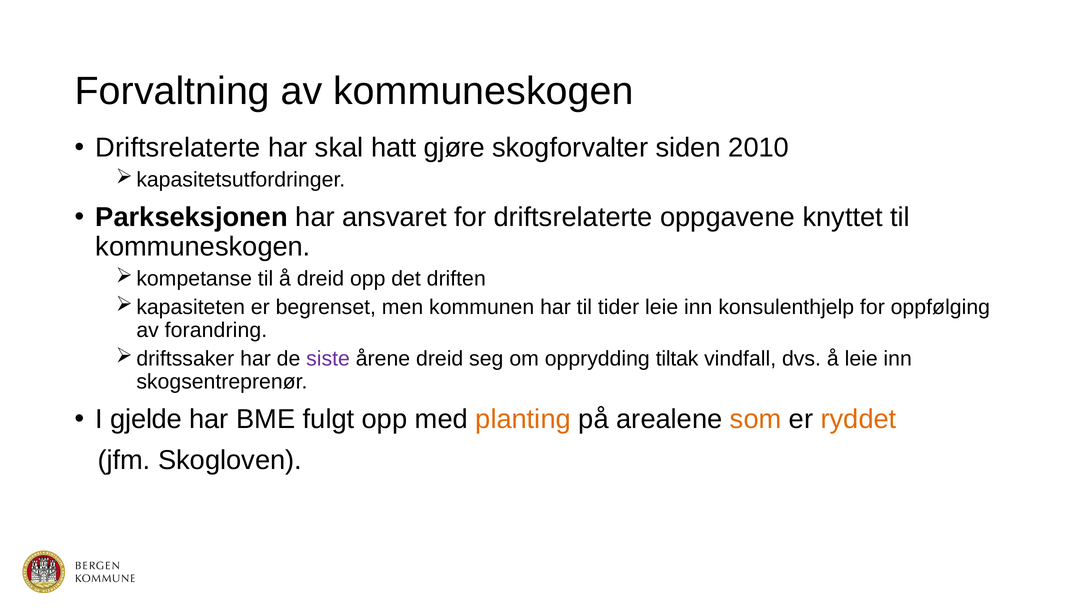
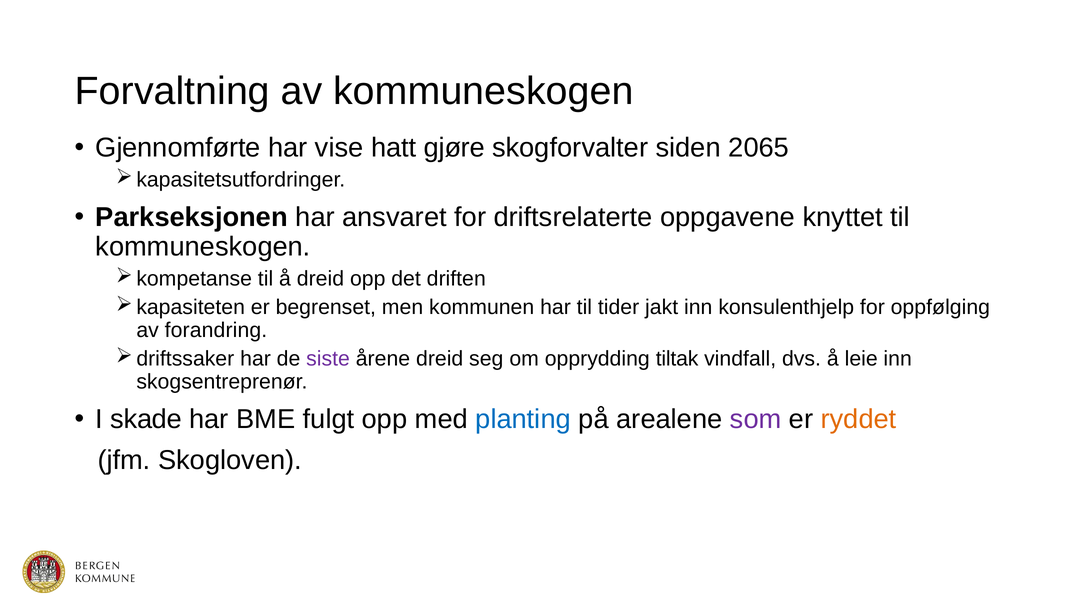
Driftsrelaterte: Driftsrelaterte -> Gjennomførte (178, 148)
skal: skal -> vise (339, 148)
2010: 2010 -> 2065 (759, 148)
tider leie: leie -> jakt (662, 307)
gjelde: gjelde -> skade (146, 419)
planting colour: orange -> blue (523, 419)
som colour: orange -> purple (756, 419)
